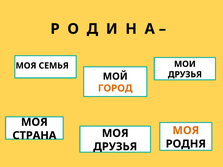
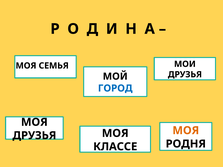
ГОРОД colour: orange -> blue (115, 88)
СТРАНА: СТРАНА -> ДРУЗЬЯ (34, 136)
ДРУЗЬЯ: ДРУЗЬЯ -> КЛАССЕ (115, 147)
